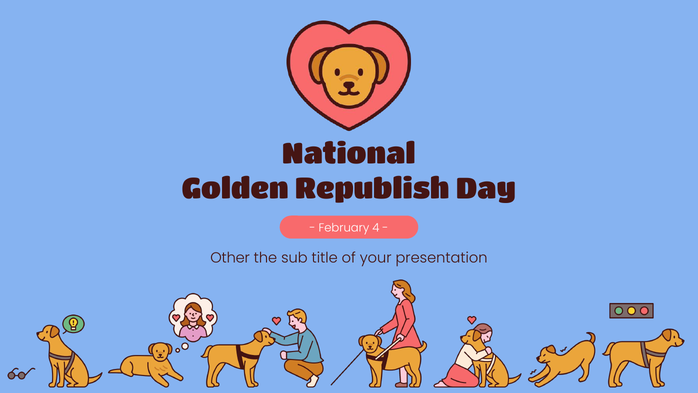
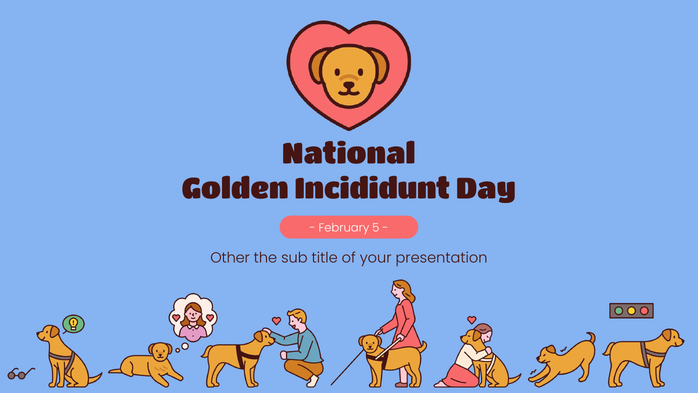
Republish: Republish -> Incididunt (373, 189)
4: 4 -> 5 (376, 228)
